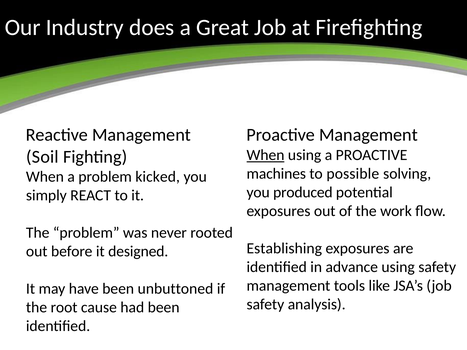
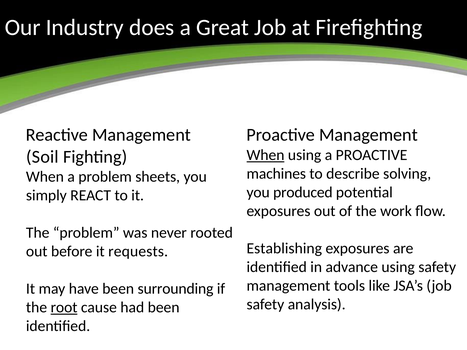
possible: possible -> describe (353, 174)
kicked: kicked -> sheets (158, 177)
designed: designed -> requests (138, 252)
unbuttoned: unbuttoned -> surrounding (176, 289)
root underline: none -> present (64, 308)
